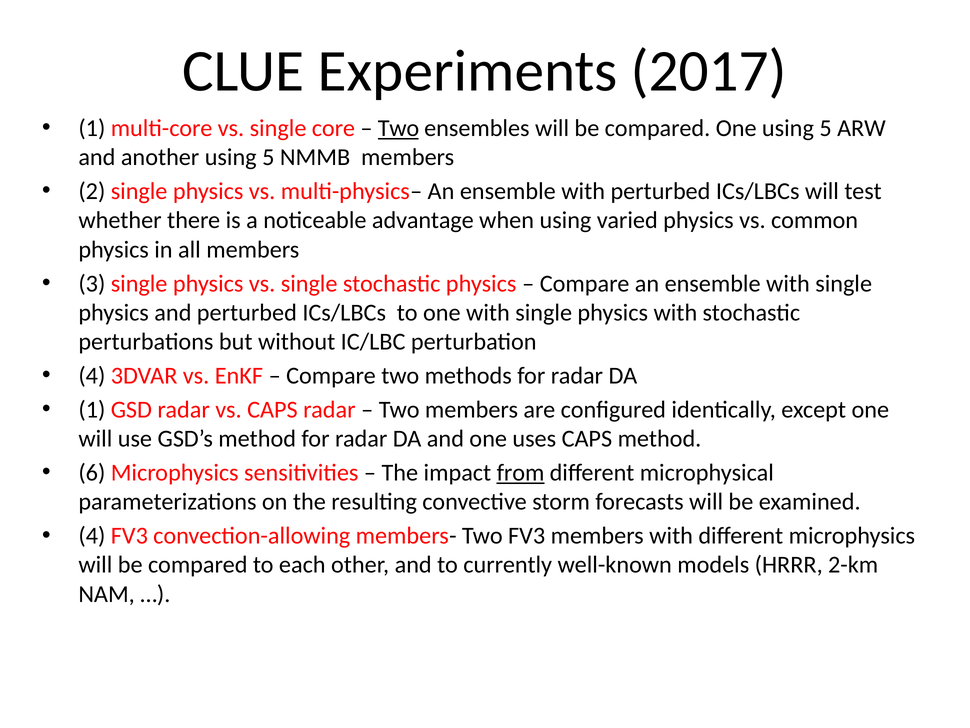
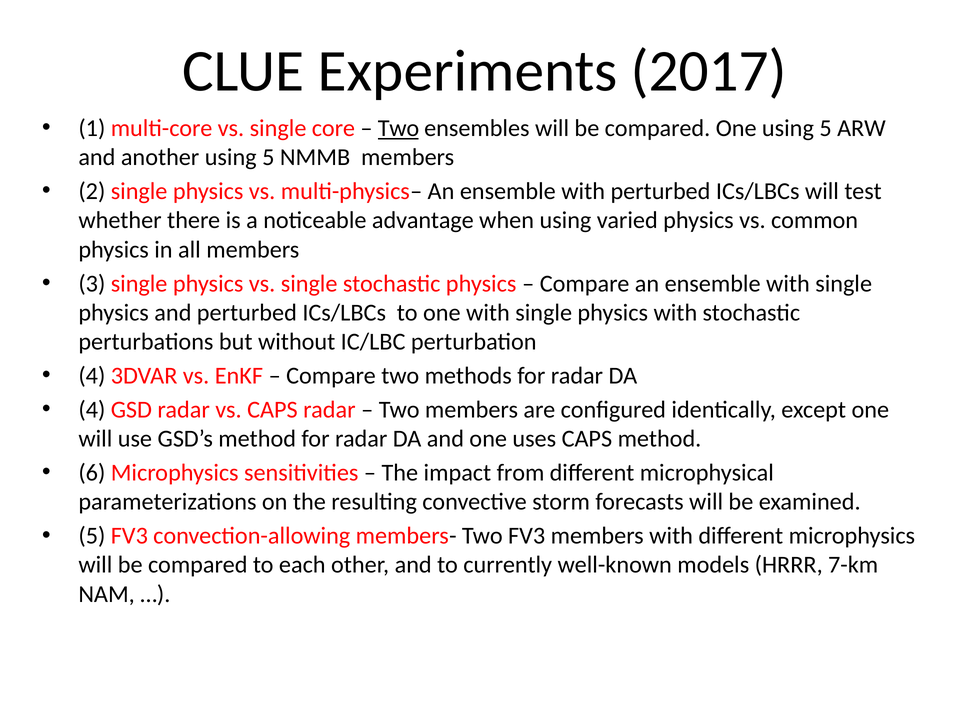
1: 1 -> 4 (92, 409)
from underline: present -> none (521, 472)
4: 4 -> 5 (92, 536)
2-km: 2-km -> 7-km (853, 565)
